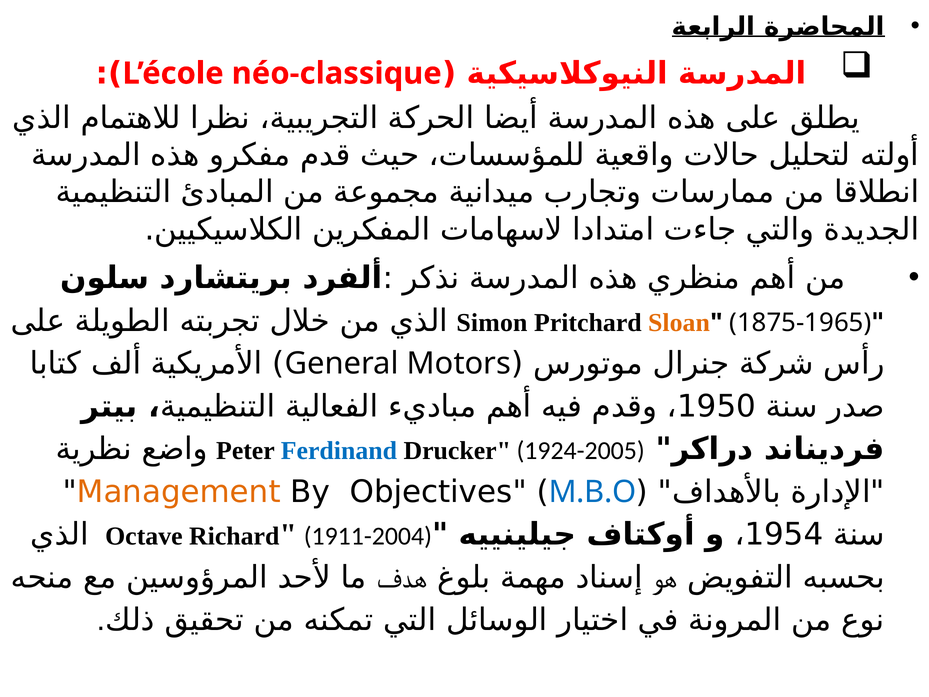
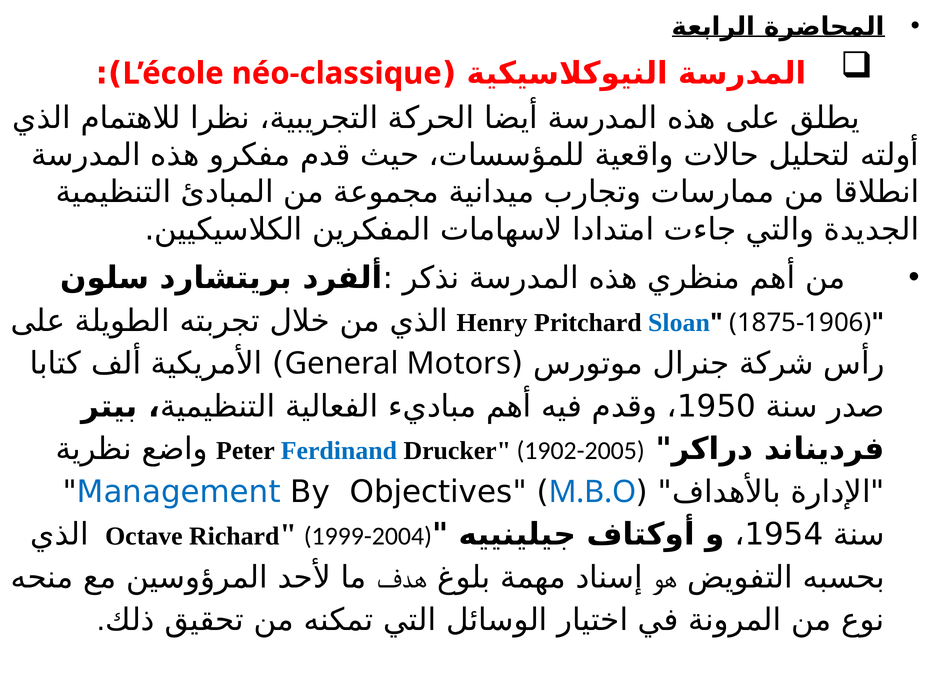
Simon: Simon -> Henry (492, 323)
Sloan colour: orange -> blue (679, 323)
1875-1965: 1875-1965 -> 1875-1906 (800, 323)
1924-2005: 1924-2005 -> 1902-2005 (581, 451)
Management colour: orange -> blue (179, 492)
1911-2004: 1911-2004 -> 1999-2004 (368, 536)
